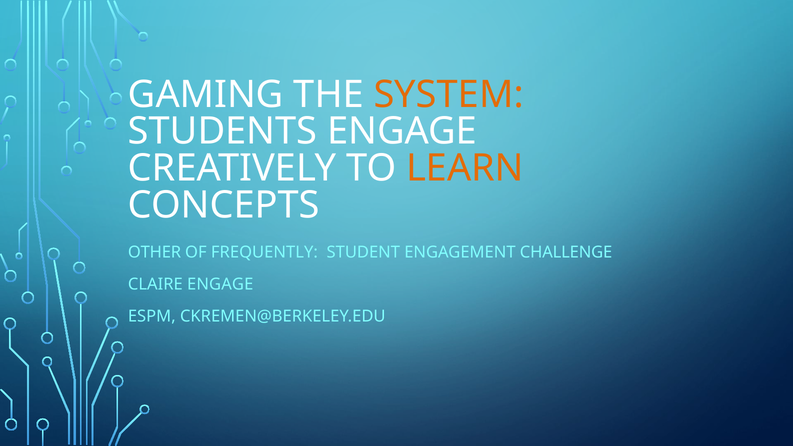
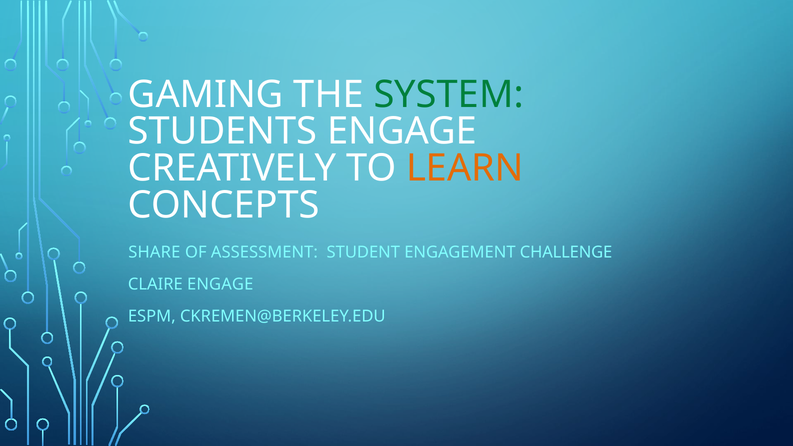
SYSTEM colour: orange -> green (449, 95)
OTHER: OTHER -> SHARE (154, 252)
FREQUENTLY: FREQUENTLY -> ASSESSMENT (264, 252)
